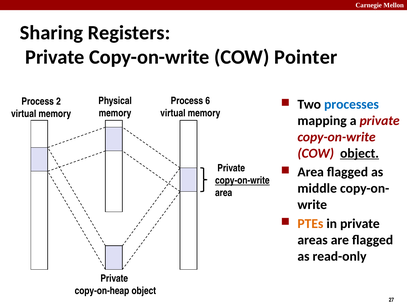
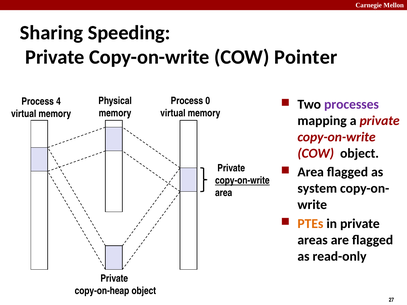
Registers: Registers -> Speeding (129, 33)
6: 6 -> 0 (208, 101)
2: 2 -> 4 (58, 102)
processes colour: blue -> purple (352, 104)
object underline: present -> none (360, 153)
middle: middle -> system (317, 189)
